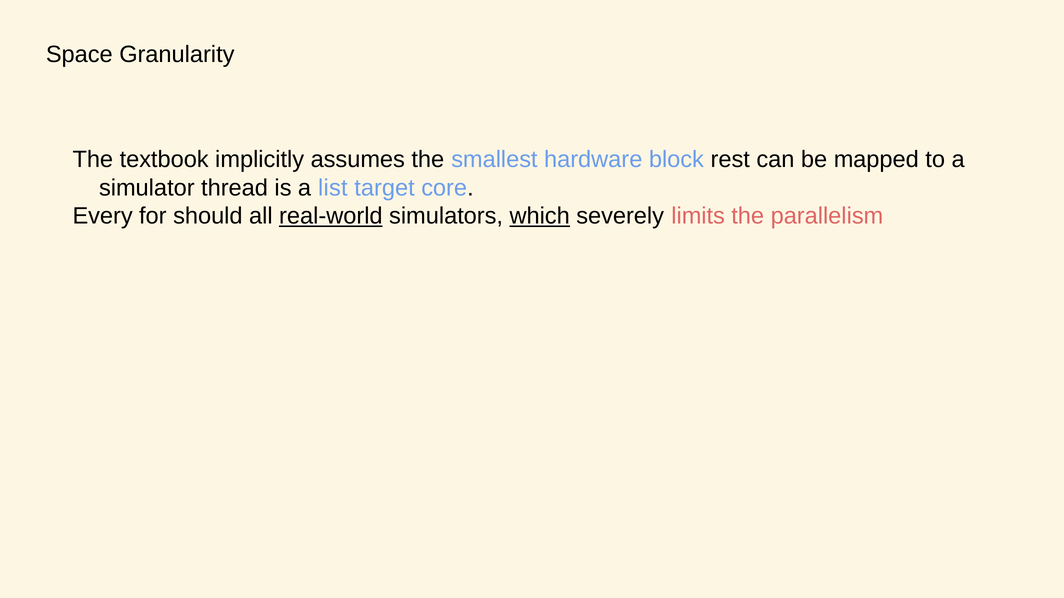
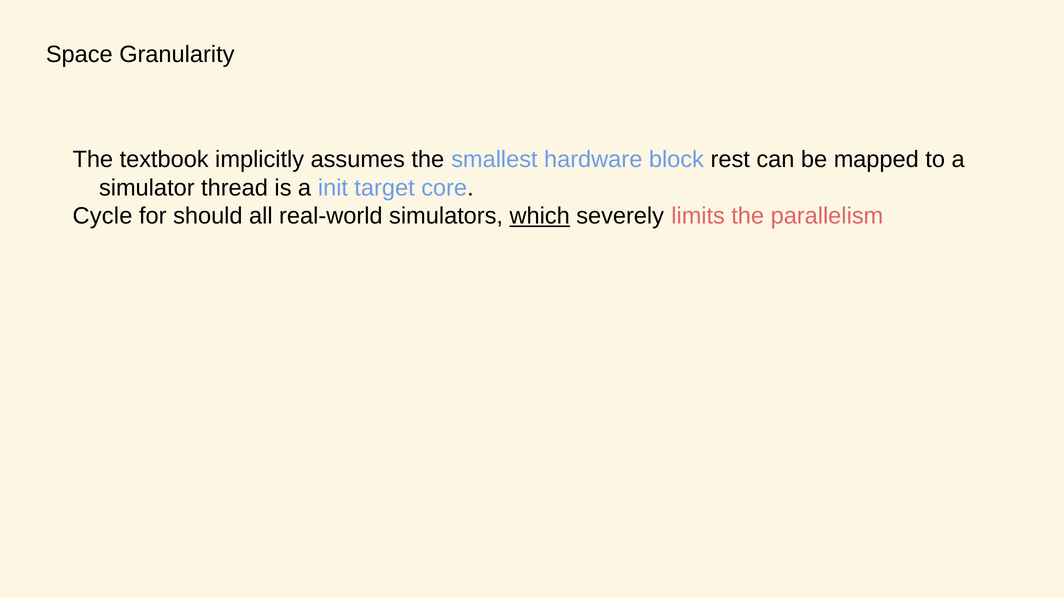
list: list -> init (333, 188)
Every: Every -> Cycle (102, 216)
real-world underline: present -> none (331, 216)
